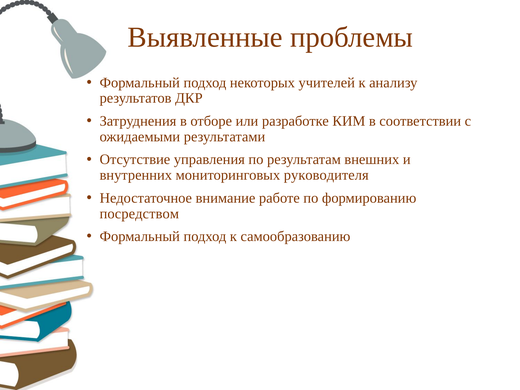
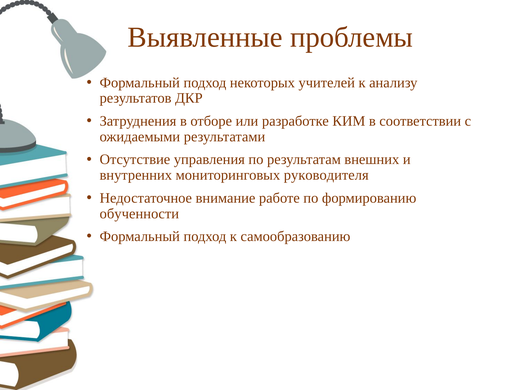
посредством: посредством -> обученности (139, 214)
